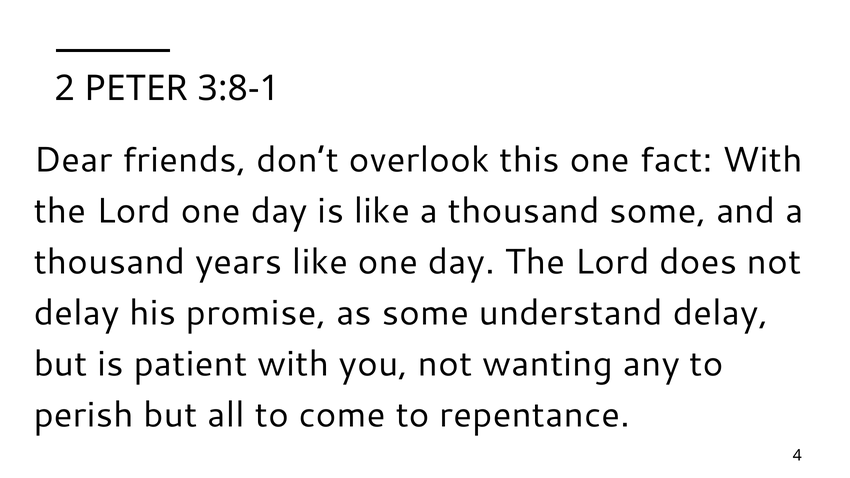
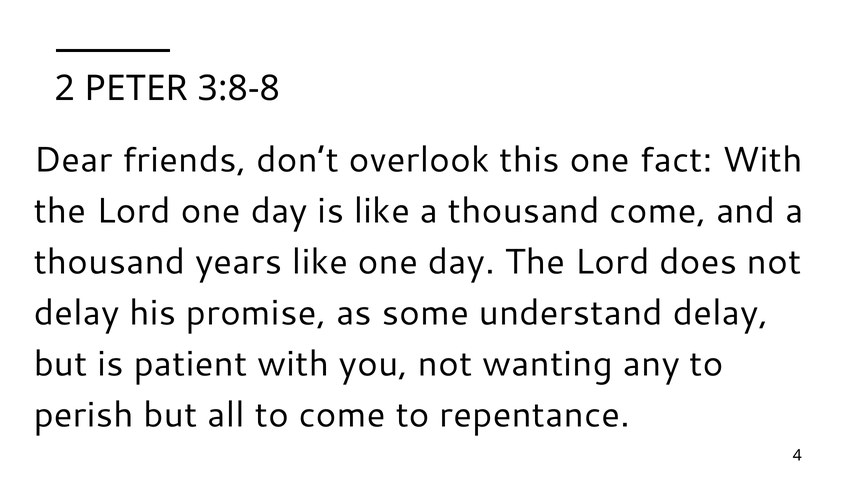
3:8-1: 3:8-1 -> 3:8-8 (239, 89)
thousand some: some -> come (658, 211)
